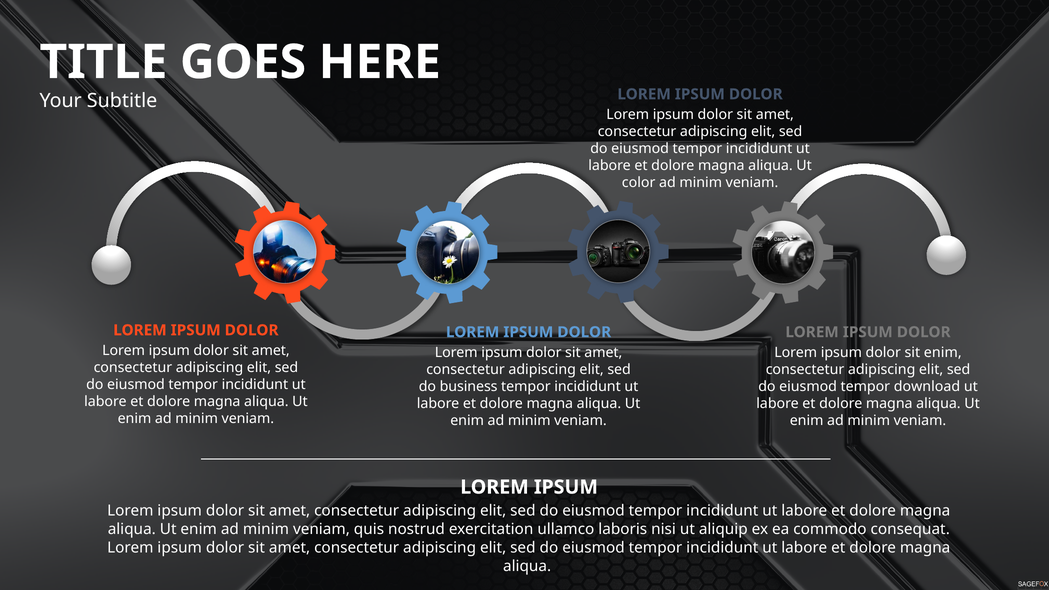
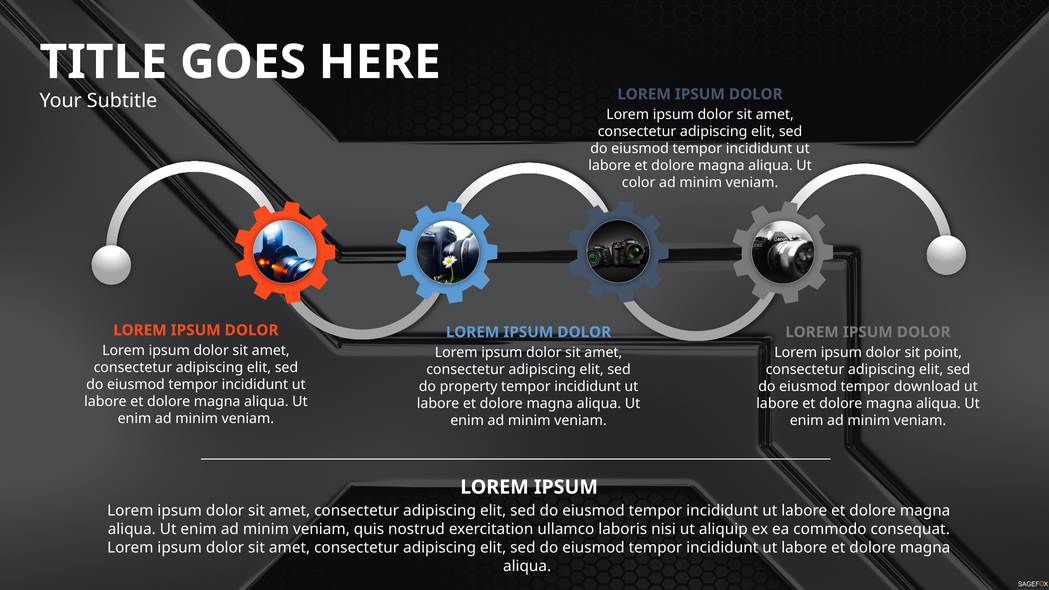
sit enim: enim -> point (943, 352)
business: business -> property (469, 387)
